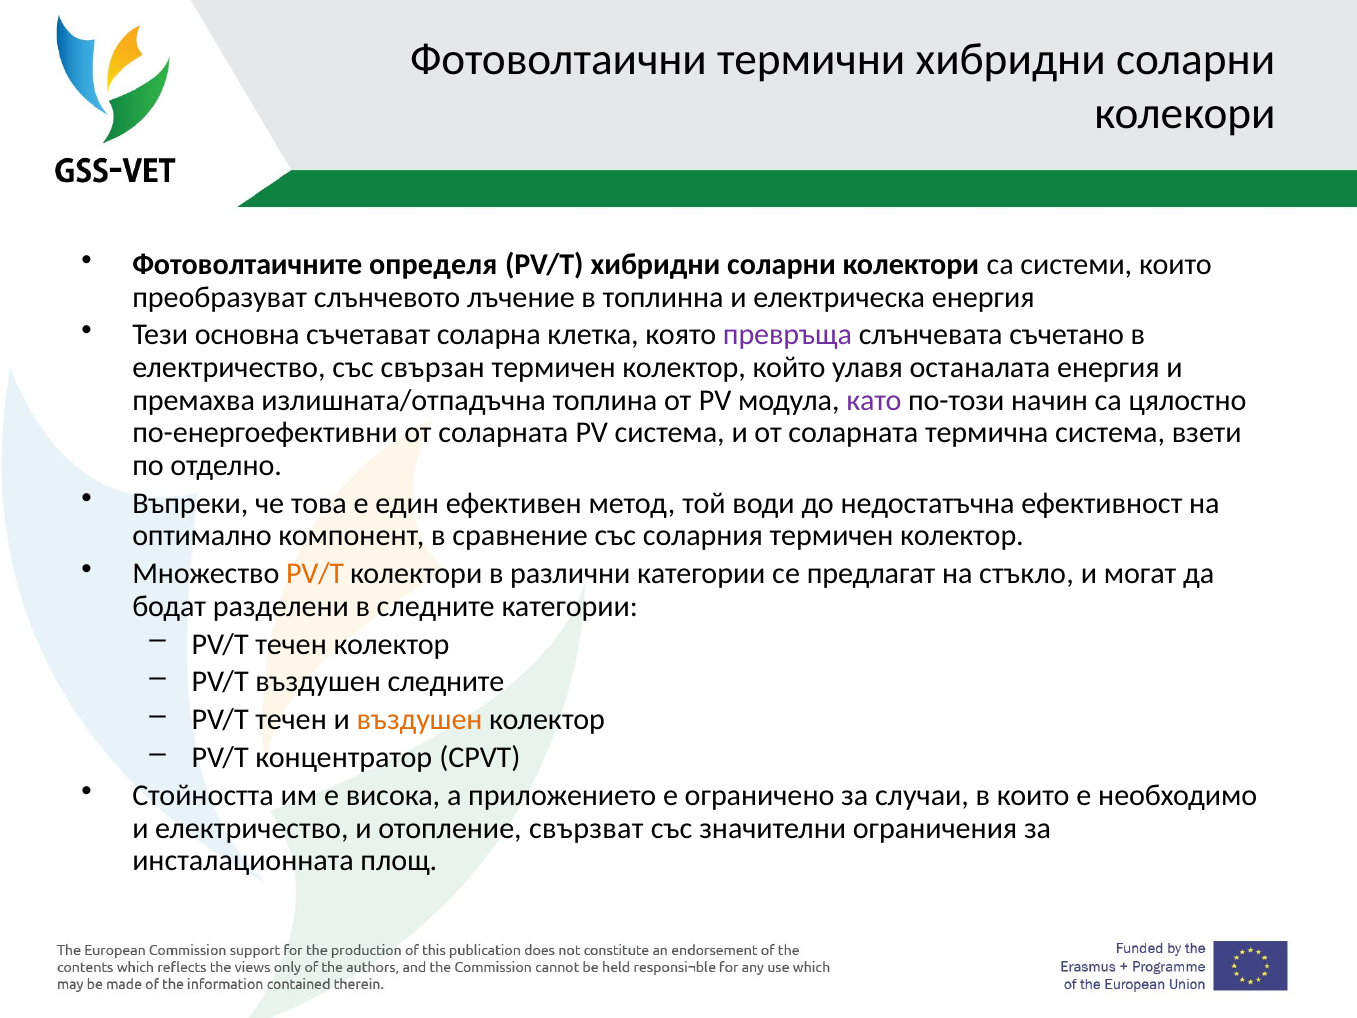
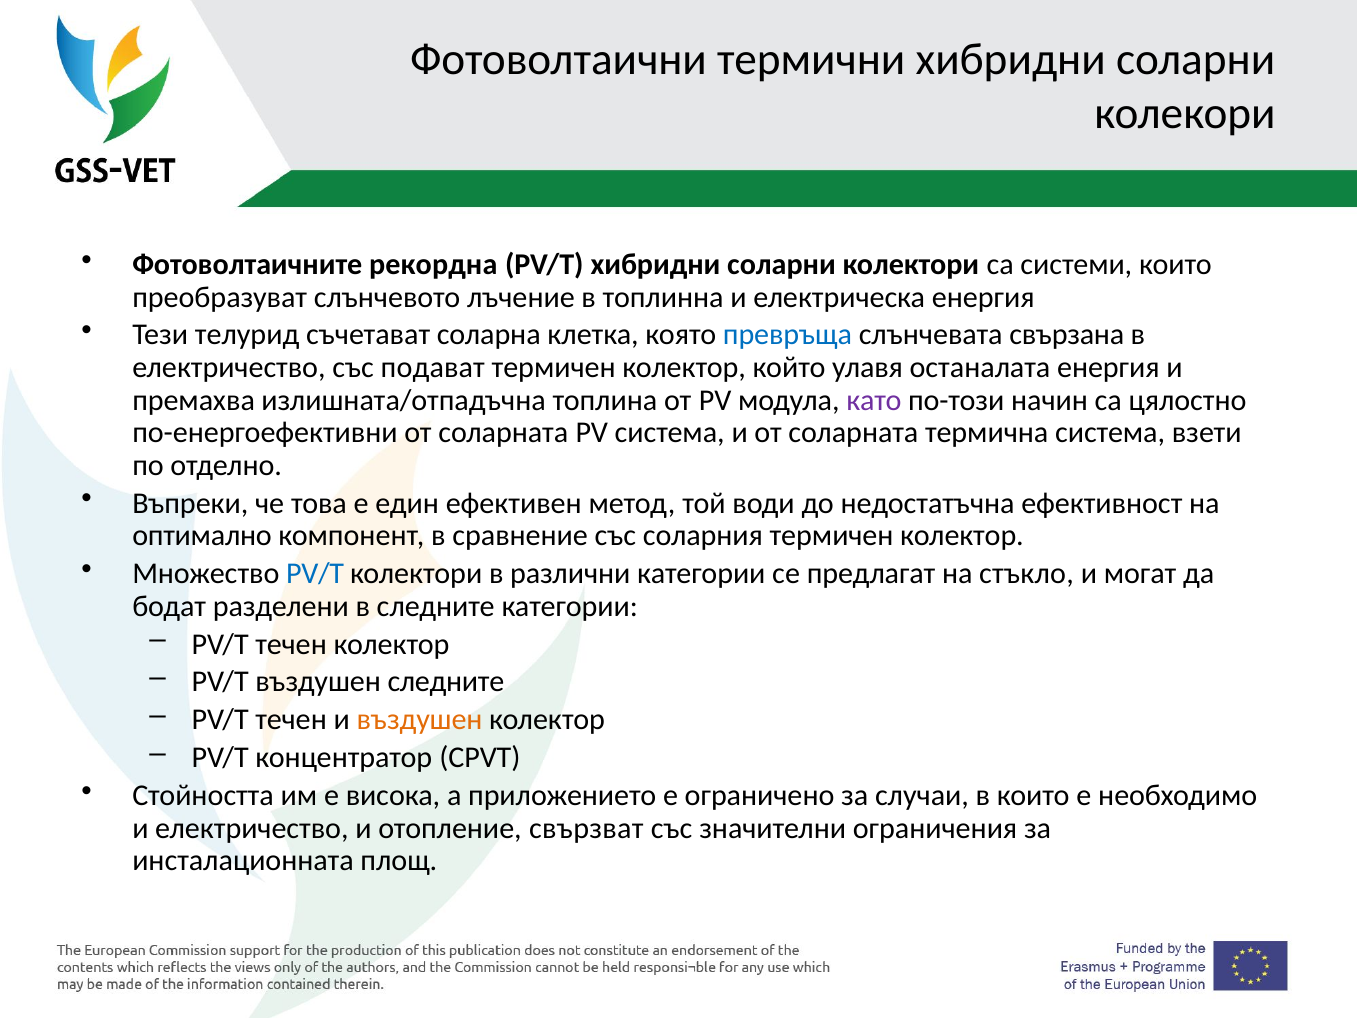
определя: определя -> рекордна (433, 264)
основна: основна -> телурид (247, 335)
превръща colour: purple -> blue (788, 335)
съчетано: съчетано -> свързана (1067, 335)
свързан: свързан -> подават (433, 367)
PV/T colour: orange -> blue (315, 573)
